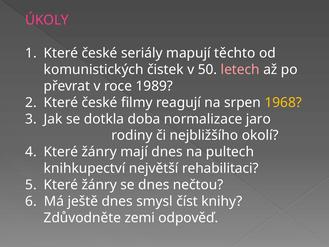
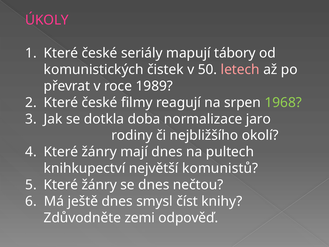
těchto: těchto -> tábory (235, 53)
1968 colour: yellow -> light green (283, 102)
rehabilitaci: rehabilitaci -> komunistů (220, 168)
